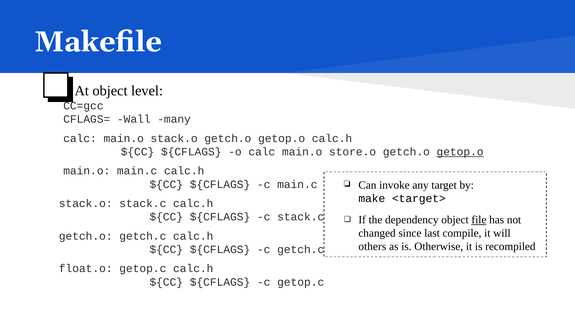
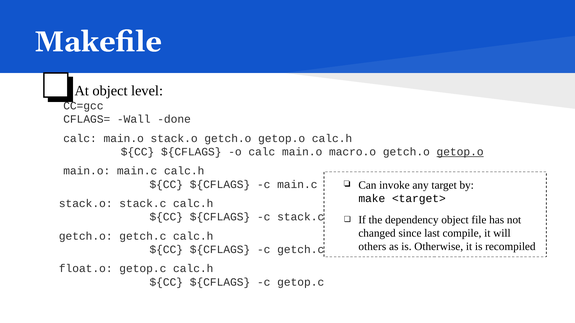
many: many -> done (174, 119)
store.o: store.o -> macro.o (353, 152)
file underline: present -> none (479, 220)
